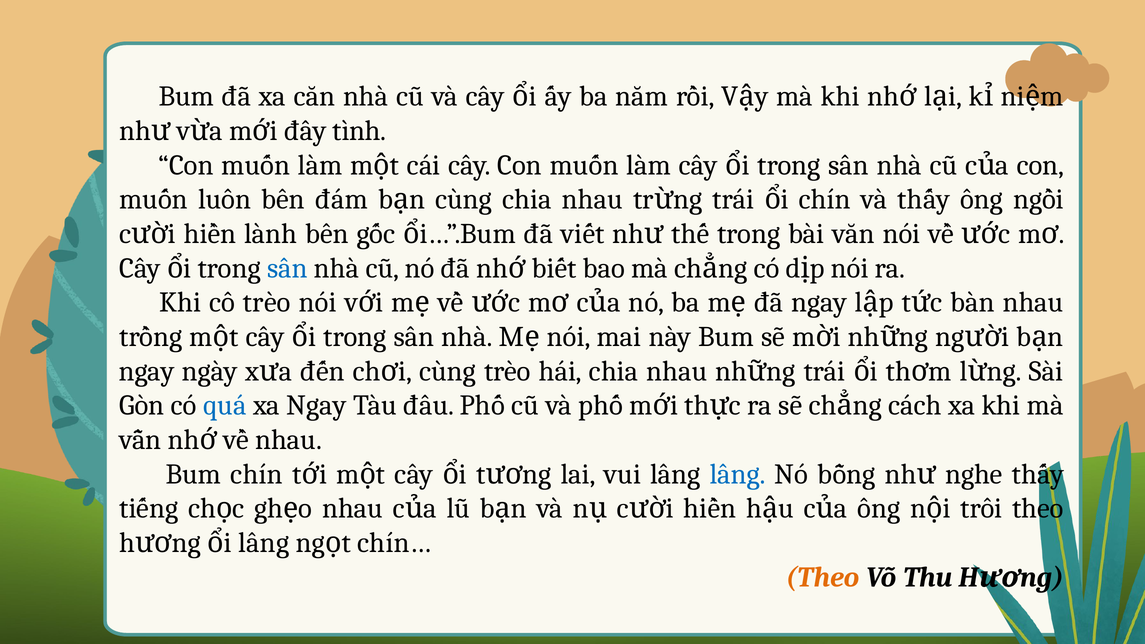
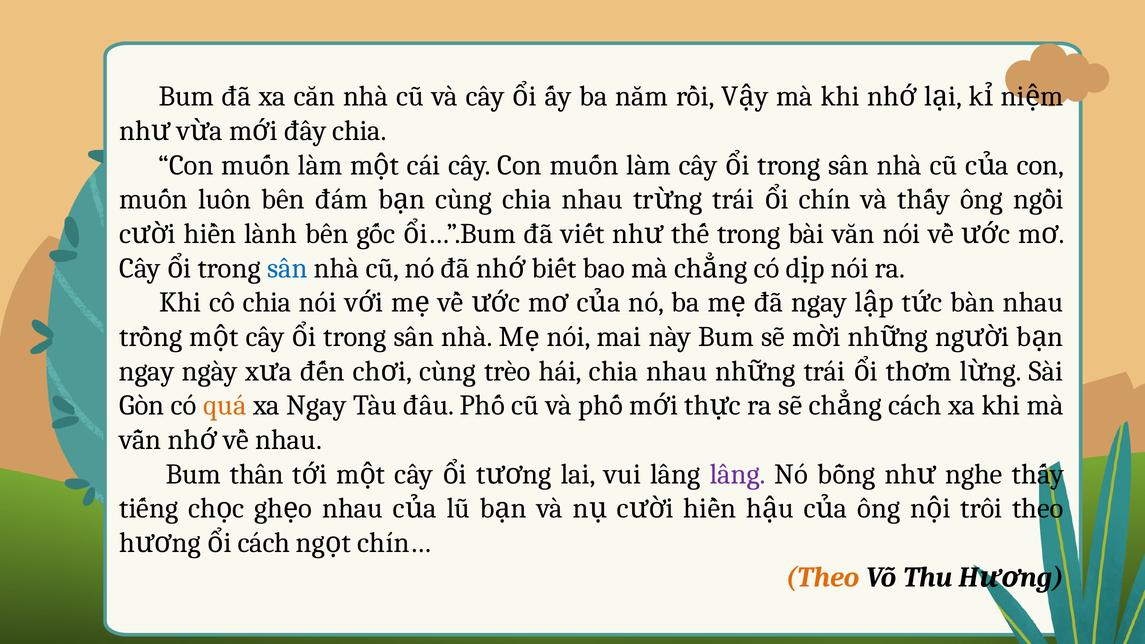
đây tình: tình -> chia (359, 131)
cô trèo: trèo -> chia (267, 302)
quá colour: blue -> orange (225, 406)
Bum chín: chín -> thân (257, 474)
lâng colour: blue -> purple (738, 474)
lâng: lâng -> cách (264, 543)
